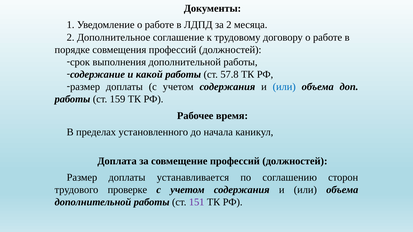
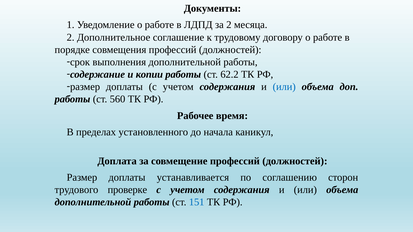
какой: какой -> копии (149, 75)
57.8: 57.8 -> 62.2 (230, 75)
159: 159 -> 560 (118, 99)
151 colour: purple -> blue (197, 203)
